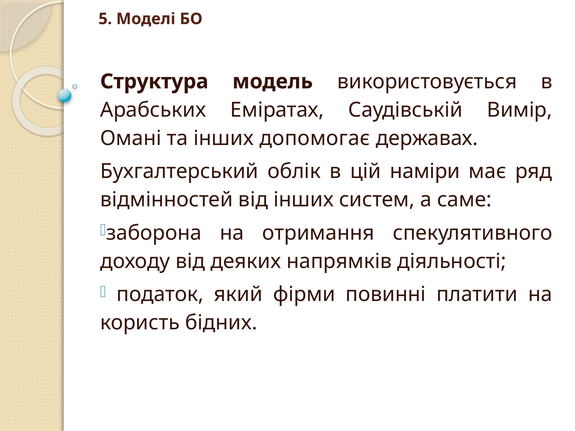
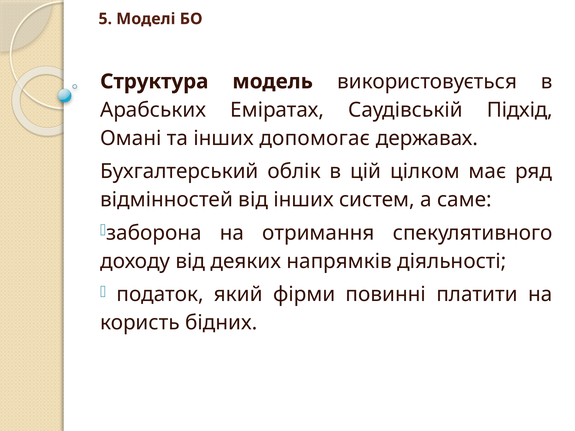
Вимір: Вимір -> Підхід (520, 110)
наміри: наміри -> цілком (425, 171)
